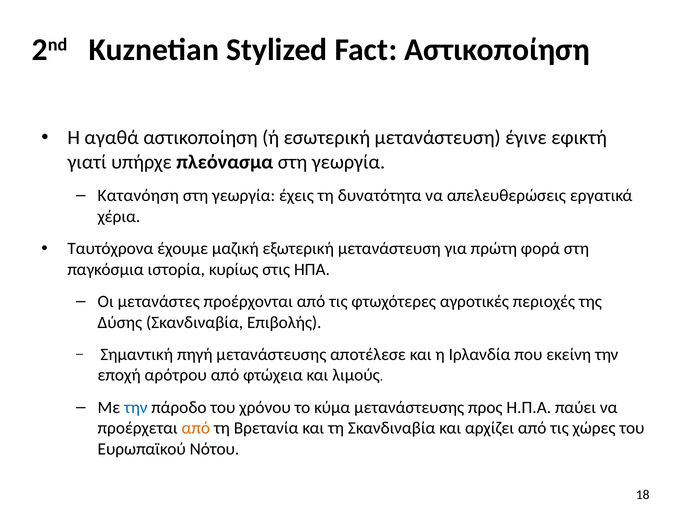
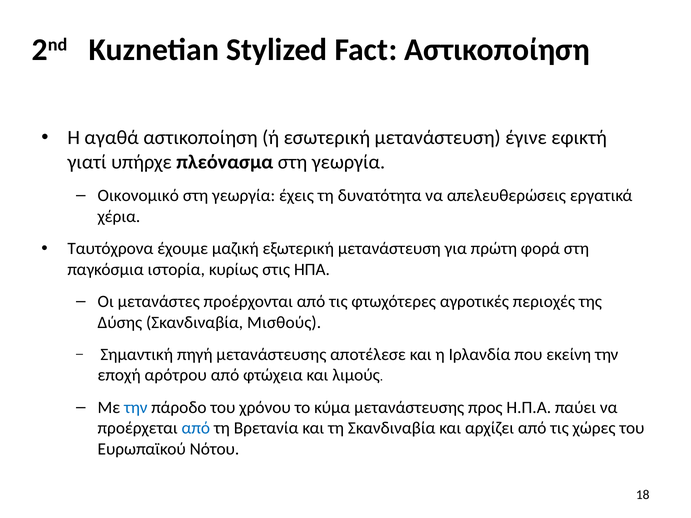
Κατανόηση: Κατανόηση -> Οικονομικό (138, 196)
Επιβολής: Επιβολής -> Μισθούς (284, 322)
από colour: orange -> blue (196, 428)
